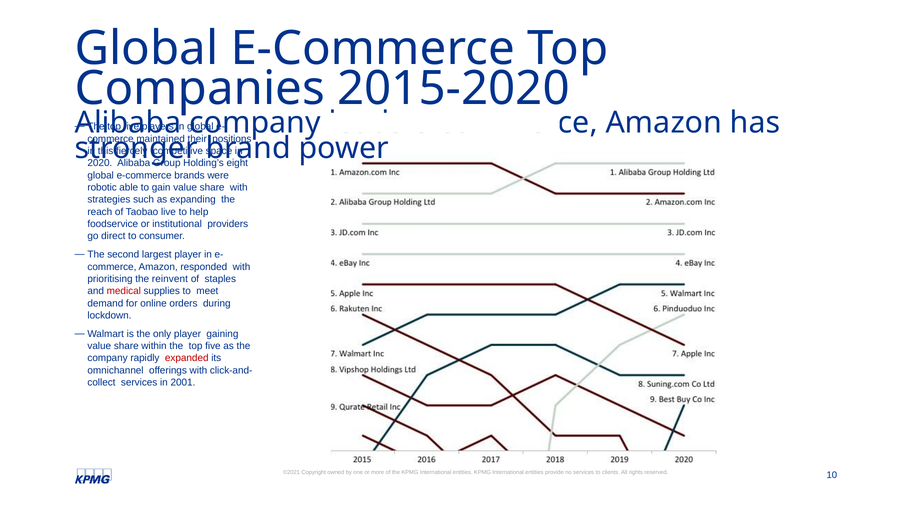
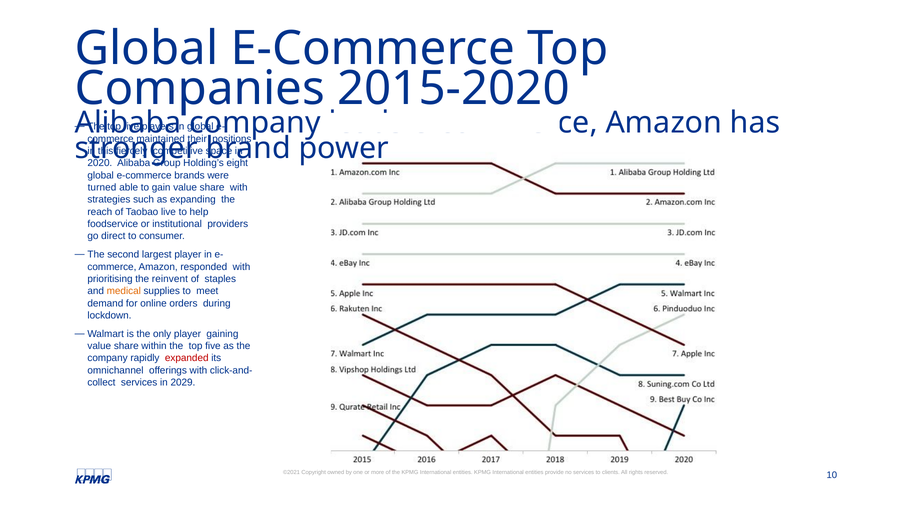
robotic: robotic -> turned (102, 188)
medical colour: red -> orange (124, 291)
2001: 2001 -> 2029 (183, 382)
